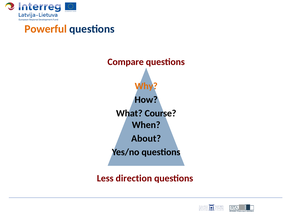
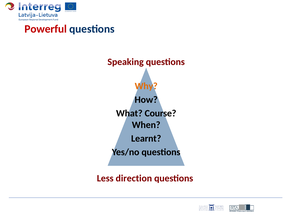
Powerful colour: orange -> red (46, 29)
Compare: Compare -> Speaking (126, 62)
About: About -> Learnt (146, 138)
